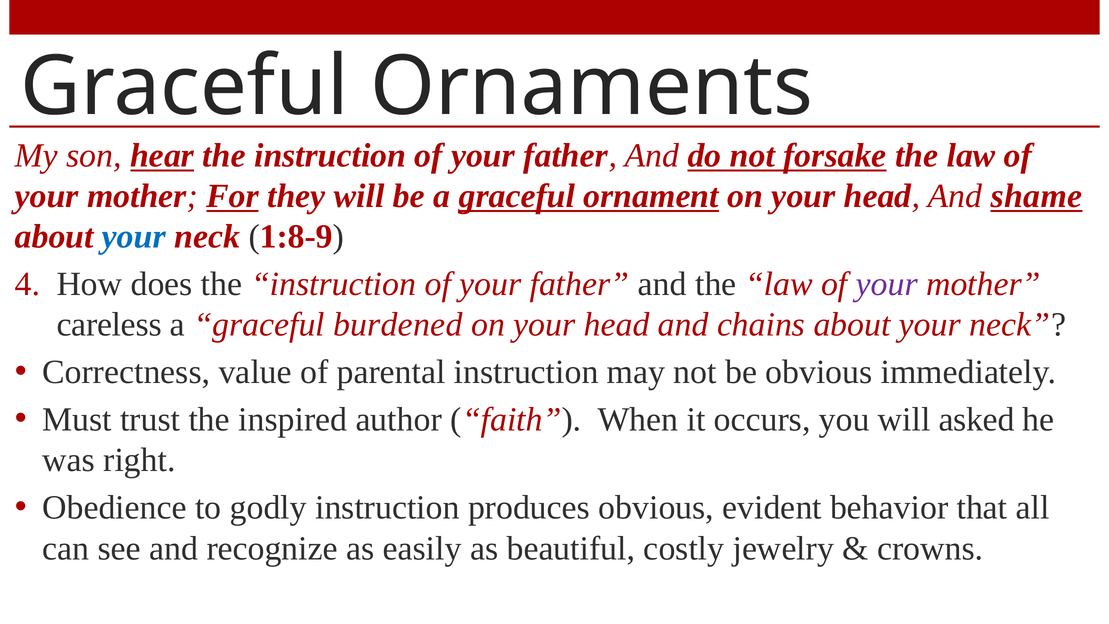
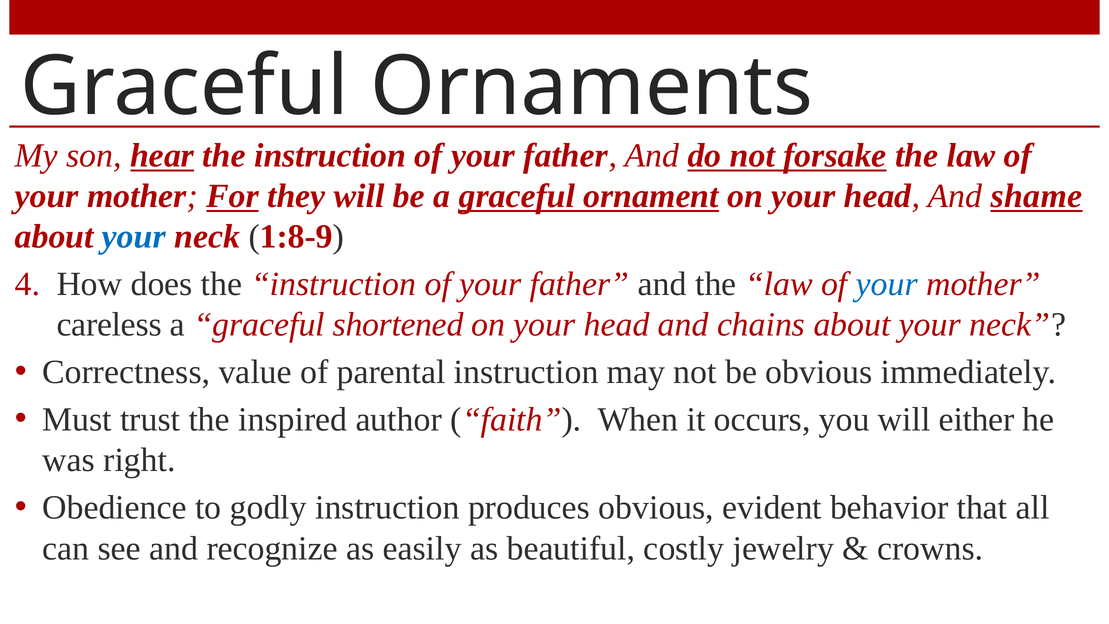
your colour: purple -> blue (887, 284)
burdened: burdened -> shortened (398, 325)
asked: asked -> either (977, 419)
